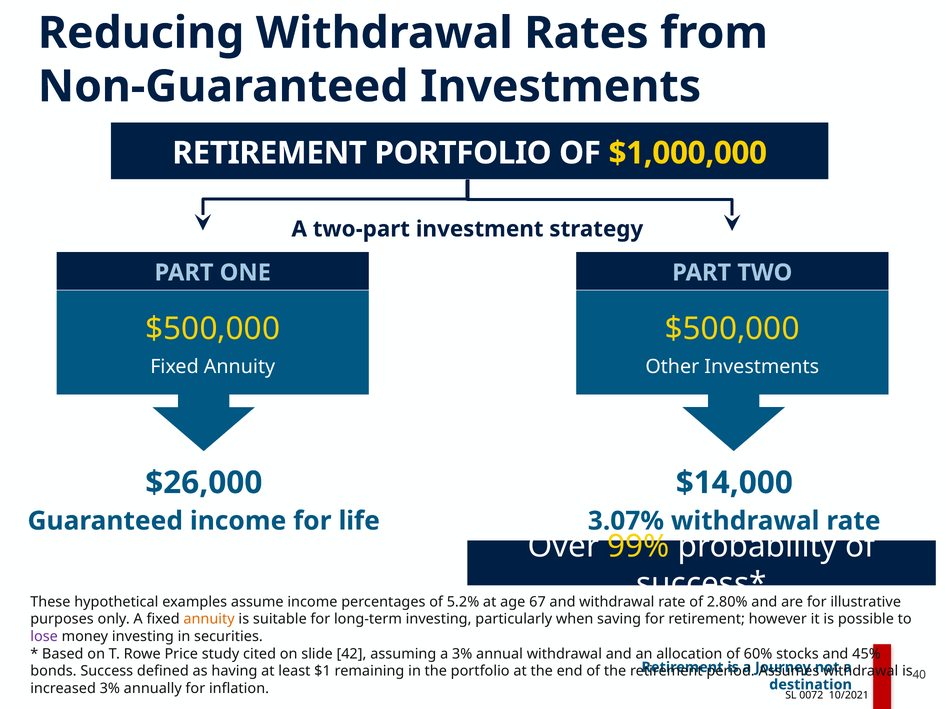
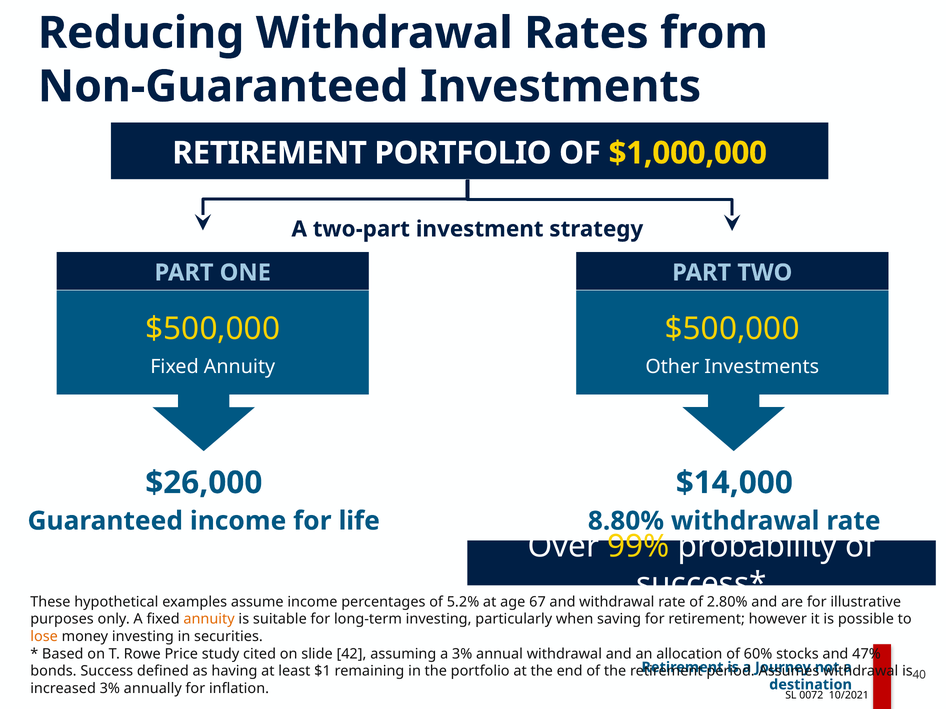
3.07%: 3.07% -> 8.80% (626, 521)
lose colour: purple -> orange (44, 637)
45%: 45% -> 47% (867, 654)
